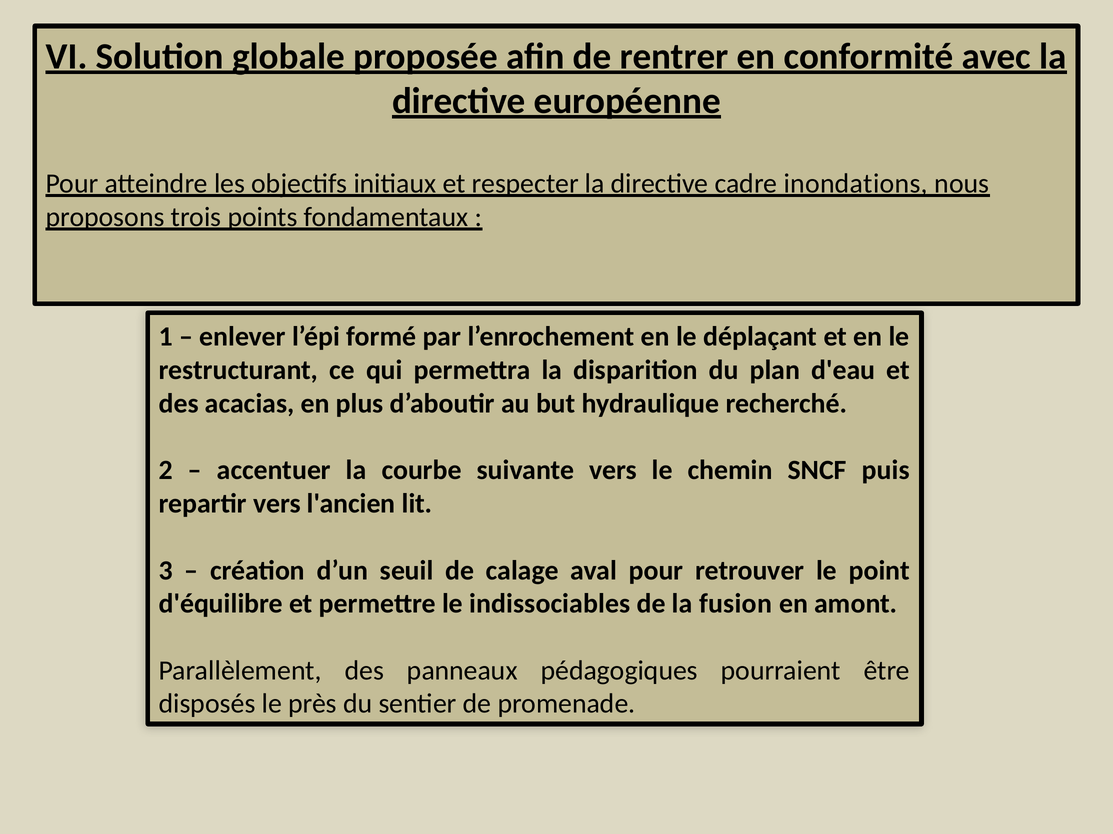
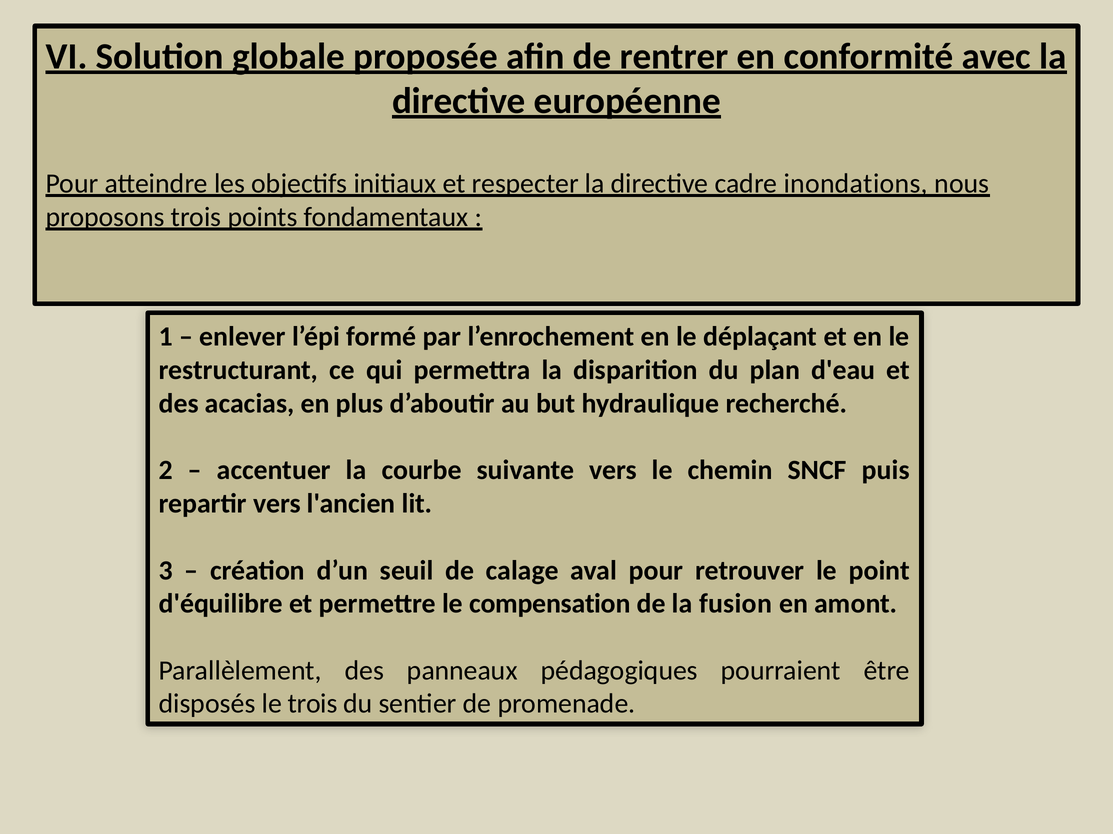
indissociables: indissociables -> compensation (550, 604)
le près: près -> trois (313, 704)
